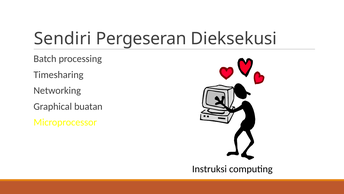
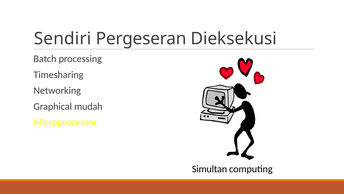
buatan: buatan -> mudah (88, 106)
Instruksi: Instruksi -> Simultan (210, 169)
